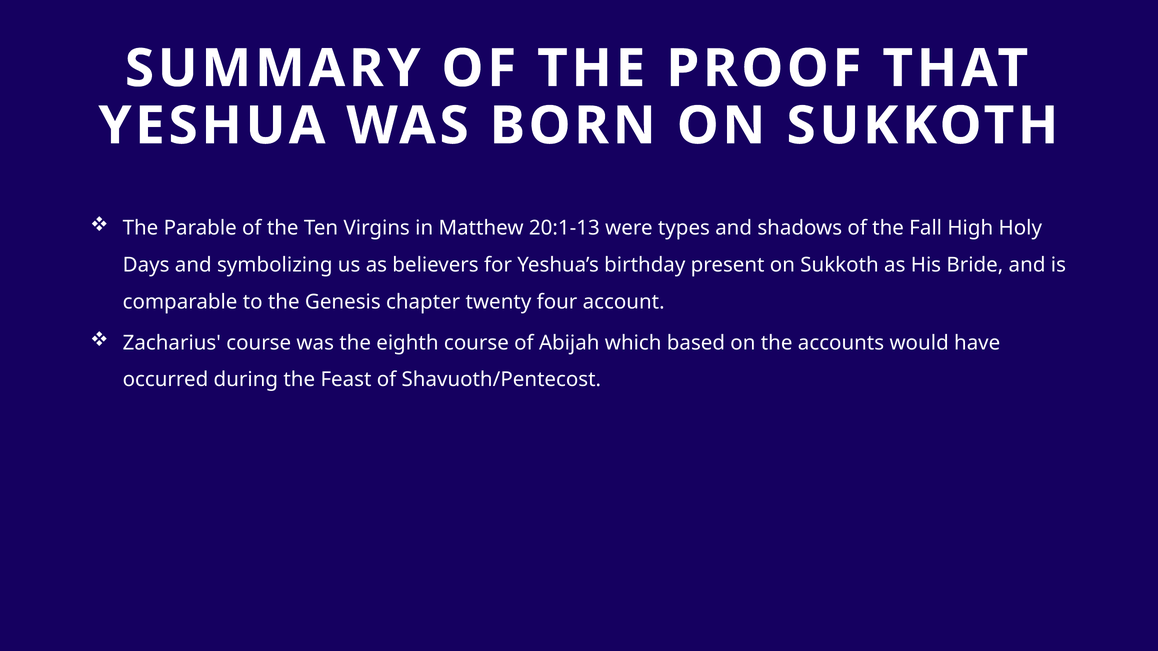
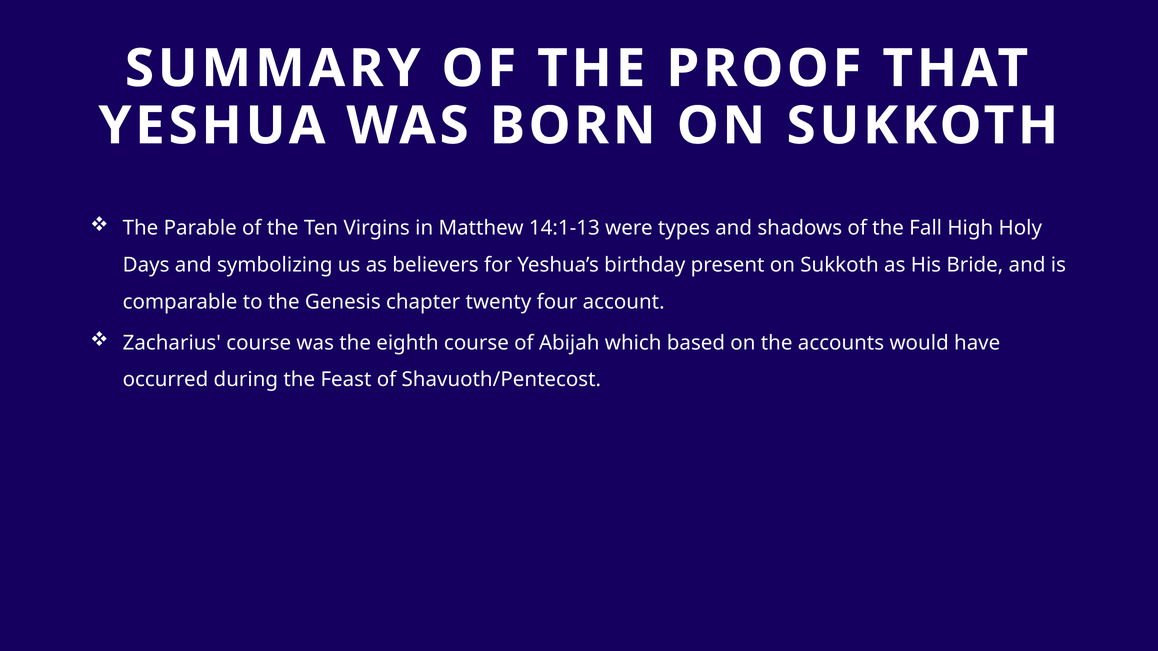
20:1-13: 20:1-13 -> 14:1-13 (564, 228)
